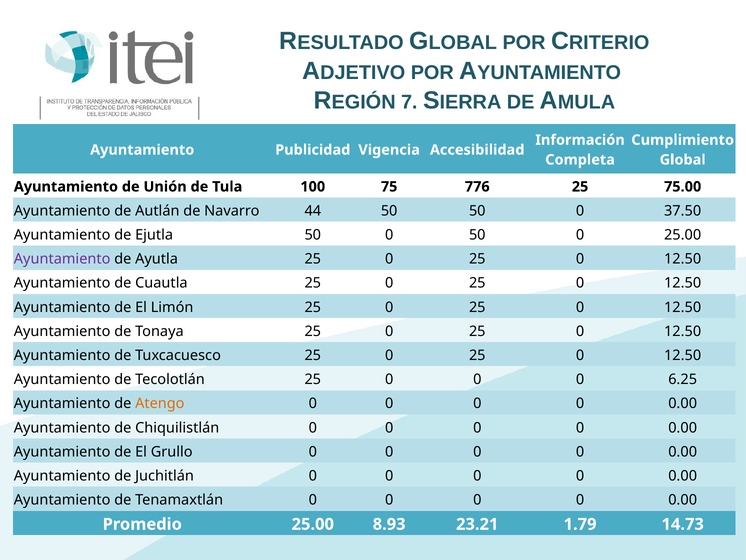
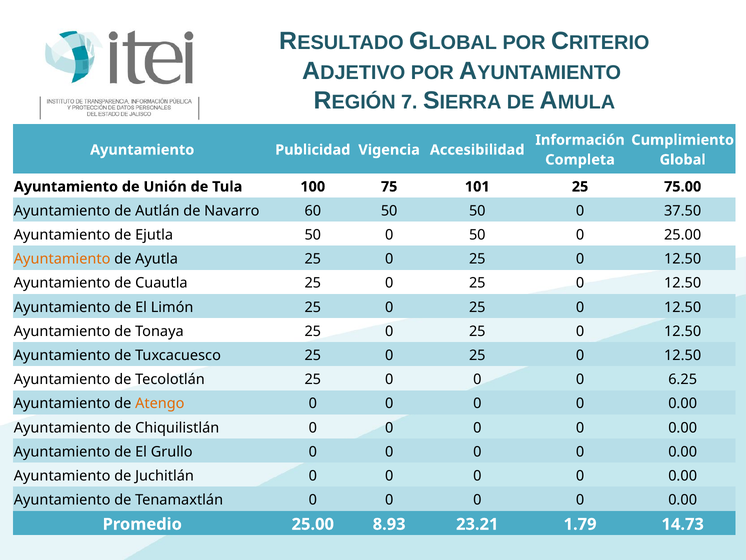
776: 776 -> 101 (477, 187)
44: 44 -> 60 (313, 211)
Ayuntamiento colour: purple -> orange (62, 259)
